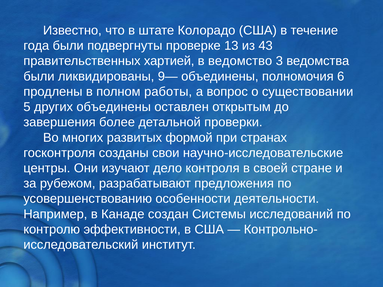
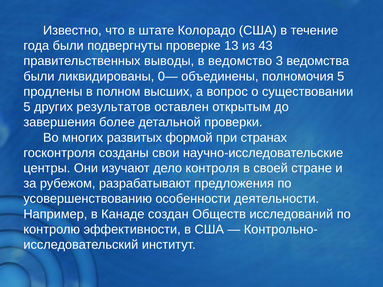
хартией: хартией -> выводы (169, 61)
9—: 9— -> 0— (168, 76)
полномочия 6: 6 -> 5 (341, 76)
работы: работы -> высших (168, 92)
других объединены: объединены -> результатов (114, 107)
Системы: Системы -> Обществ (219, 214)
